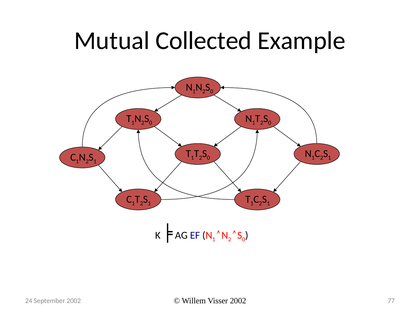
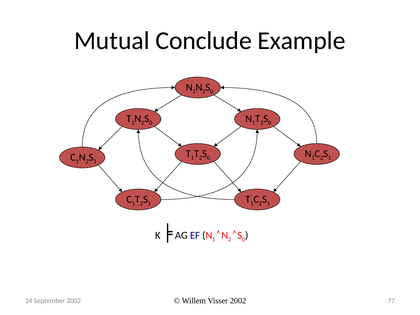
Collected: Collected -> Conclude (204, 41)
